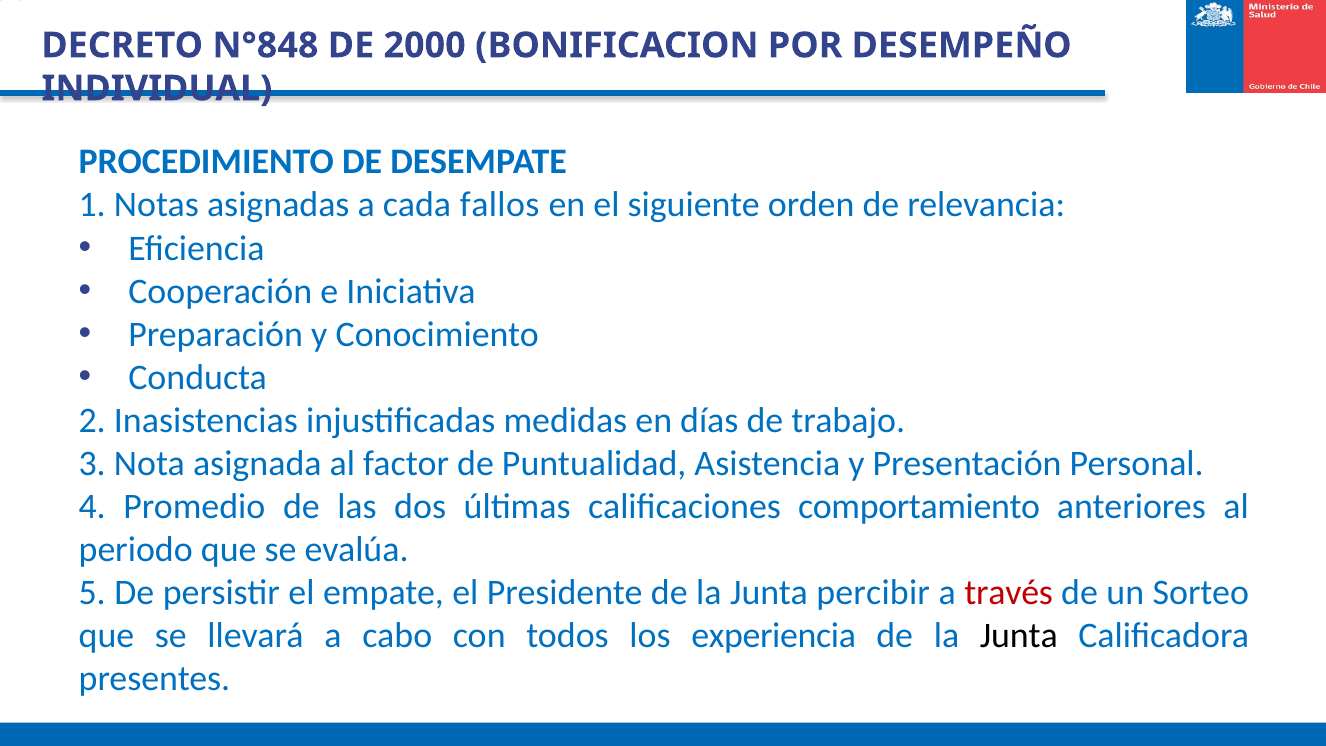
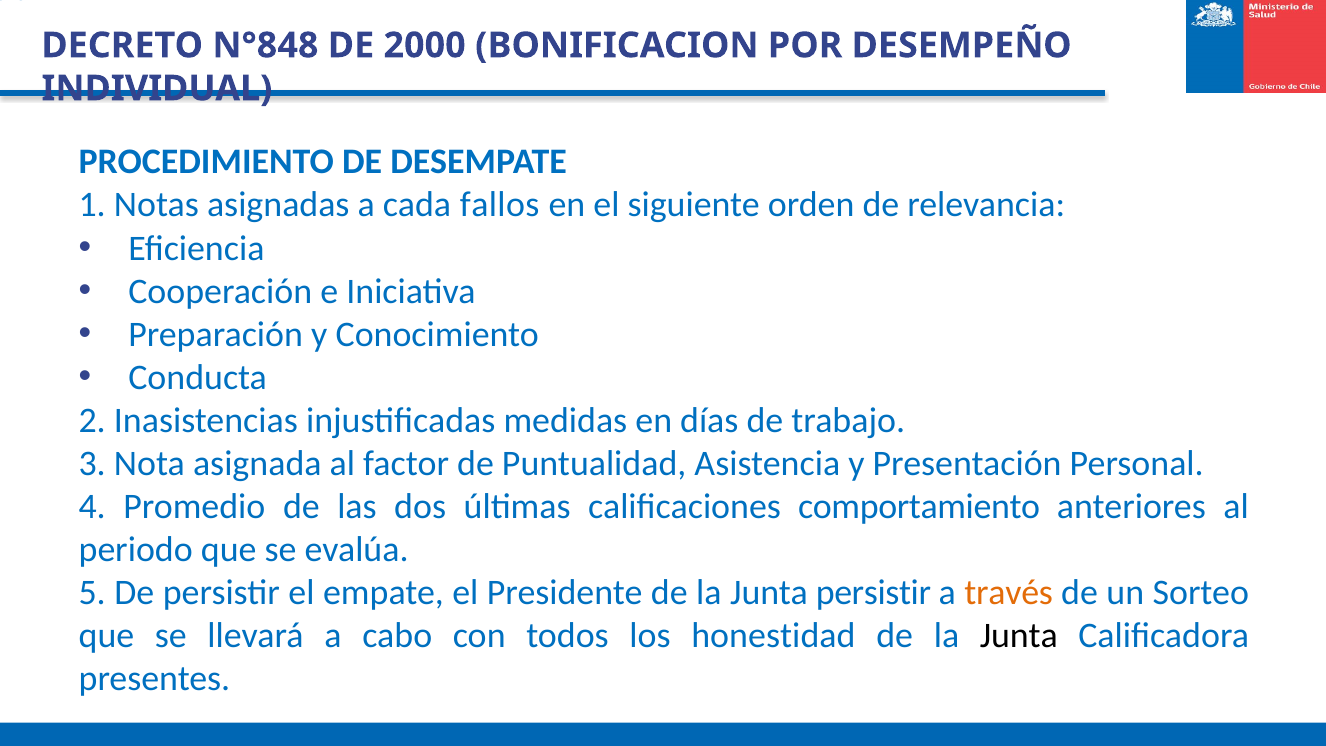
Junta percibir: percibir -> persistir (873, 593)
través colour: red -> orange (1009, 593)
experiencia: experiencia -> honestidad (773, 636)
